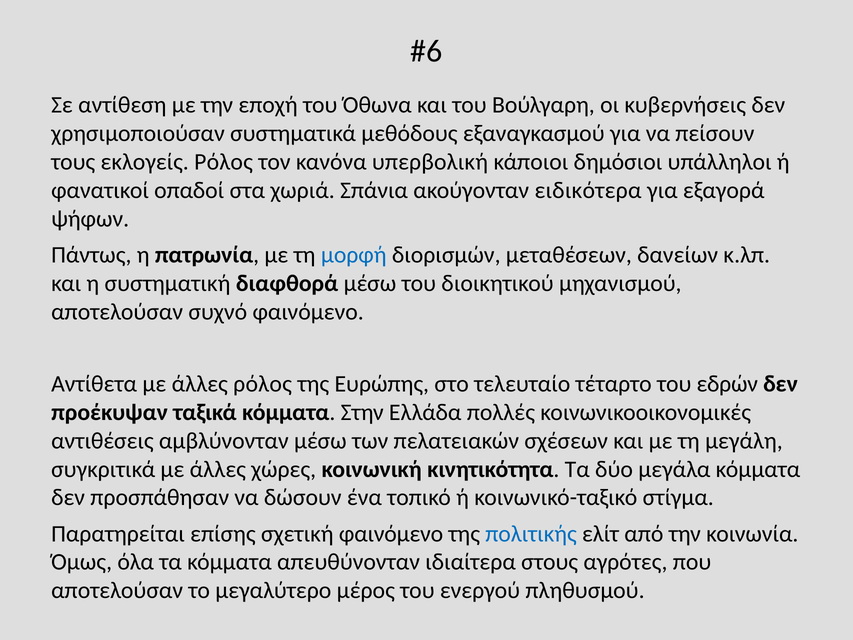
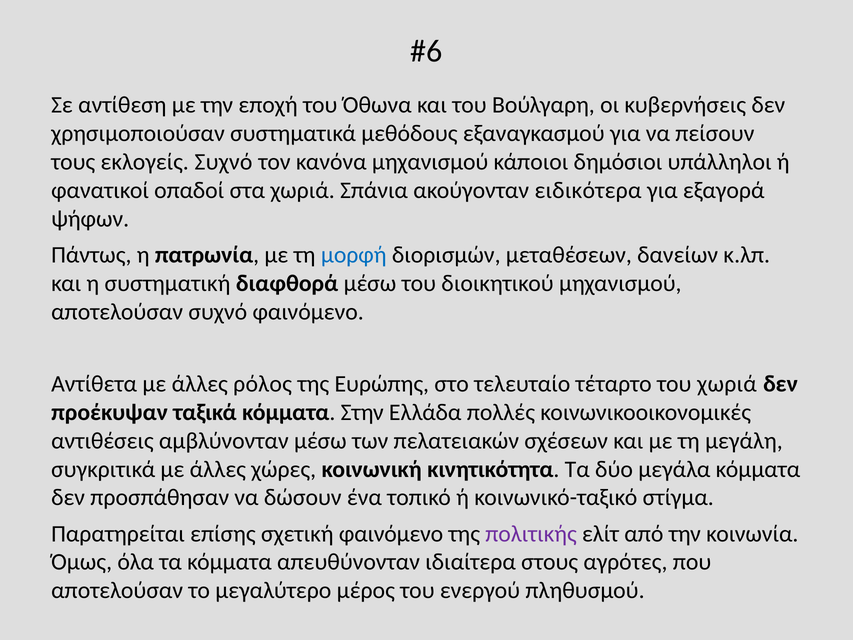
εκλογείς Ρόλος: Ρόλος -> Συχνό (224, 162)
κανόνα υπερβολική: υπερβολική -> μηχανισμού (430, 162)
του εδρών: εδρών -> χωριά (727, 384)
πολιτικής colour: blue -> purple (531, 533)
